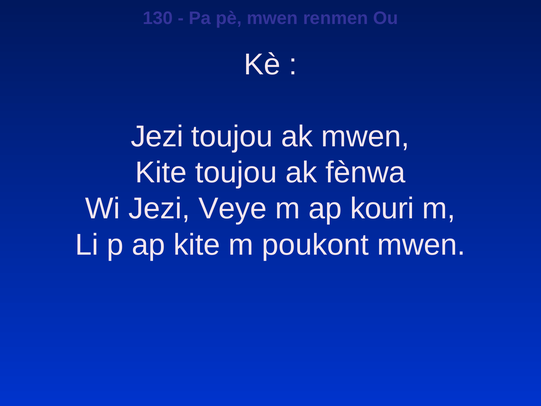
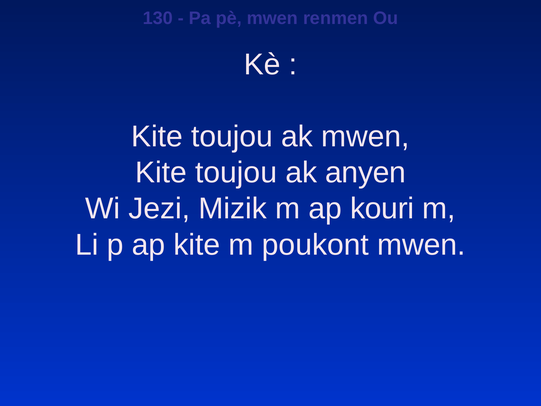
Jezi: Jezi -> Kite (157, 136)
fènwa: fènwa -> anyen (366, 173)
Veye: Veye -> Mizik (233, 209)
